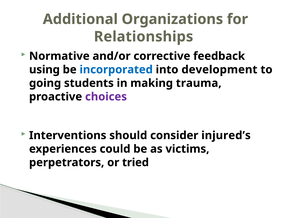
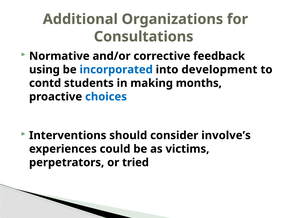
Relationships: Relationships -> Consultations (144, 37)
going: going -> contd (45, 83)
trauma: trauma -> months (199, 83)
choices colour: purple -> blue (106, 97)
injured’s: injured’s -> involve’s (226, 136)
